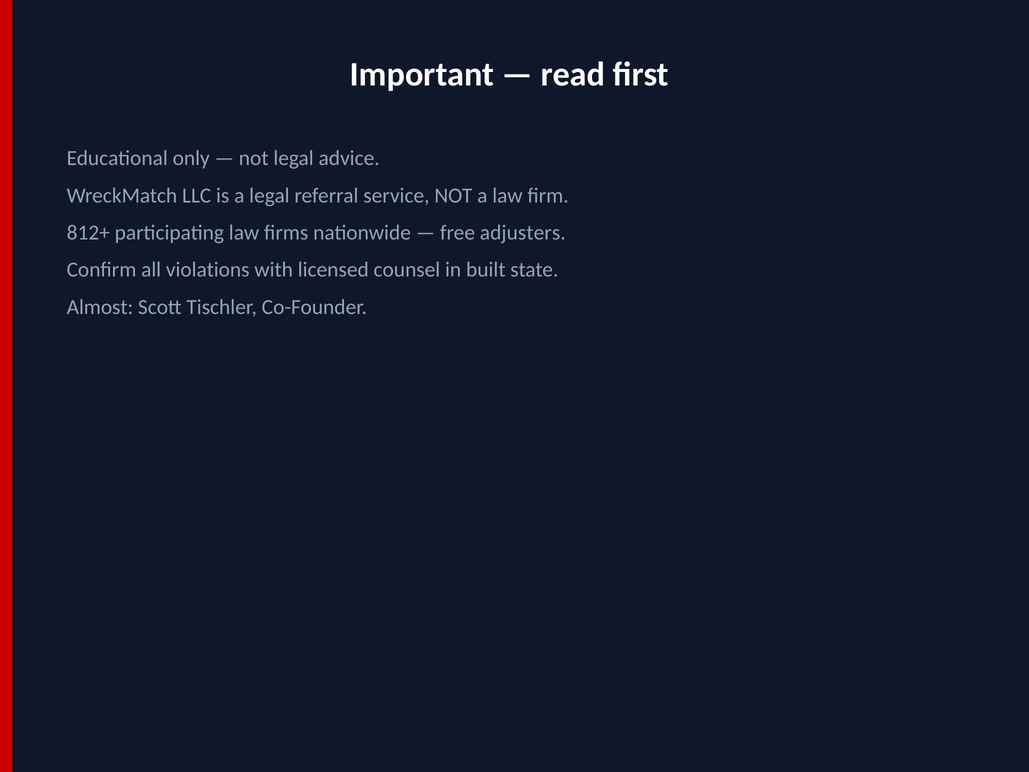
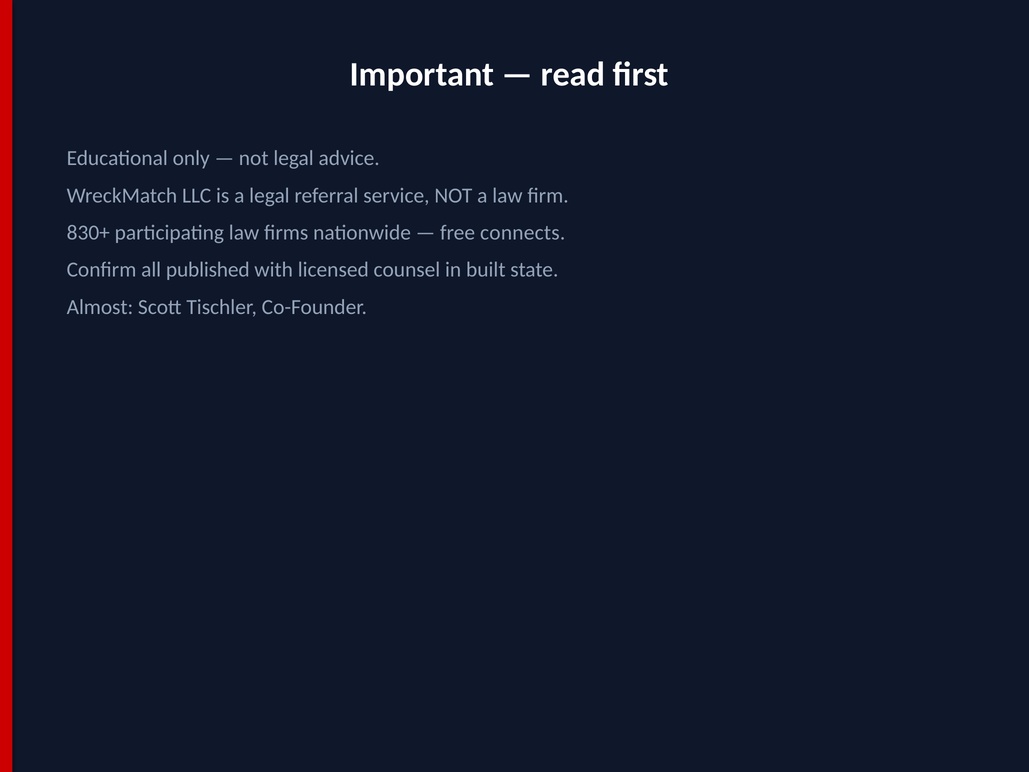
812+: 812+ -> 830+ (88, 233)
adjusters: adjusters -> connects (523, 233)
violations: violations -> published (208, 270)
